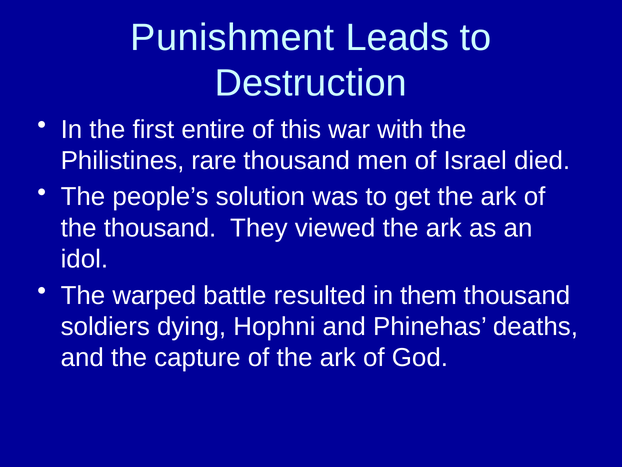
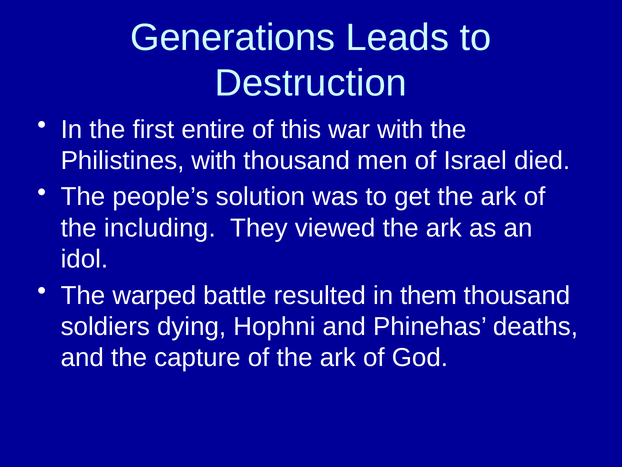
Punishment: Punishment -> Generations (233, 37)
Philistines rare: rare -> with (214, 160)
the thousand: thousand -> including (160, 228)
